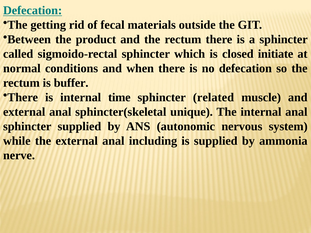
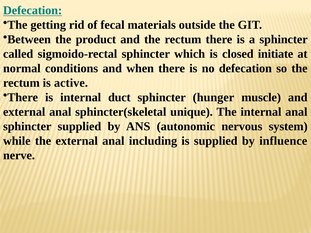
buffer: buffer -> active (71, 83)
time: time -> duct (119, 98)
related: related -> hunger (213, 98)
ammonia: ammonia -> influence (283, 141)
